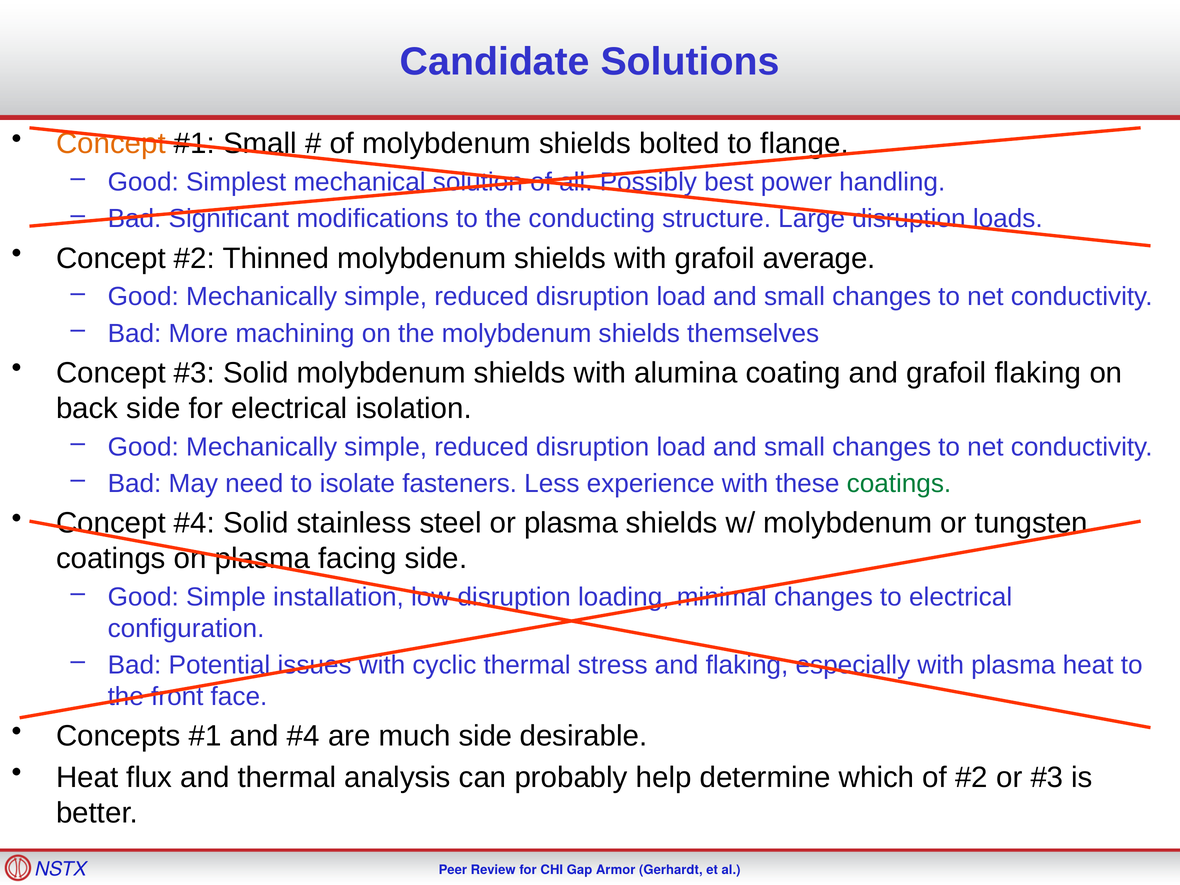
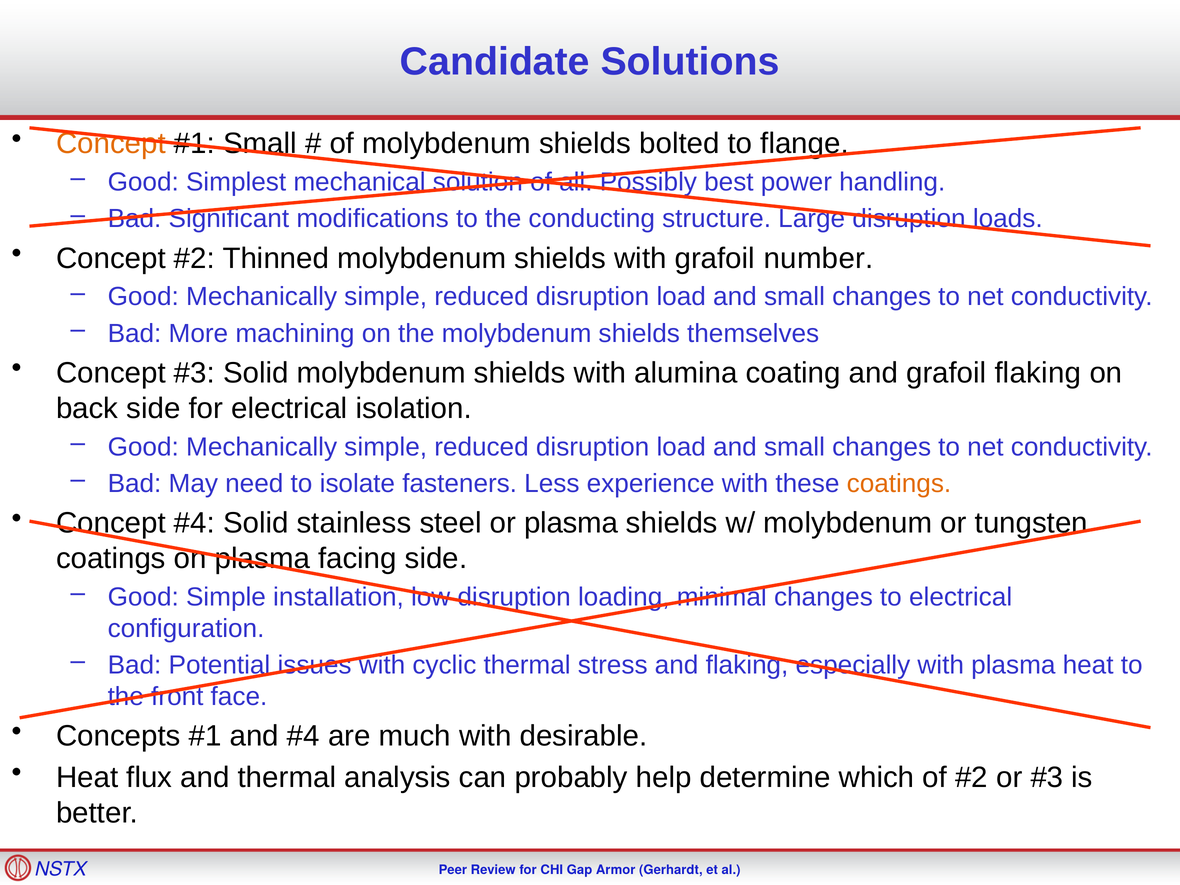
average: average -> number (819, 258)
coatings colour: green -> orange (899, 484)
much side: side -> with (485, 736)
